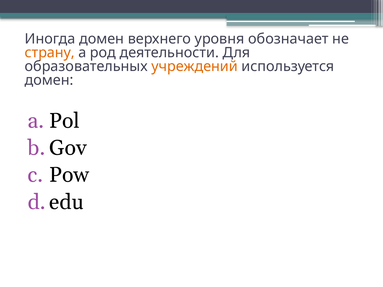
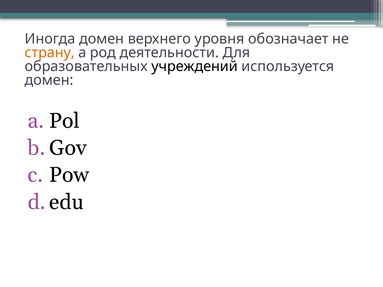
учреждений colour: orange -> black (195, 66)
